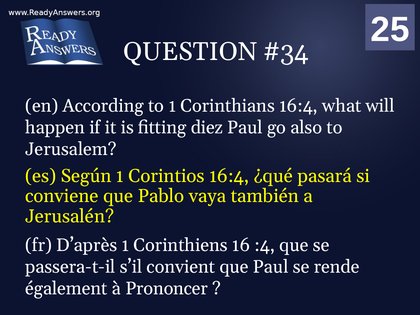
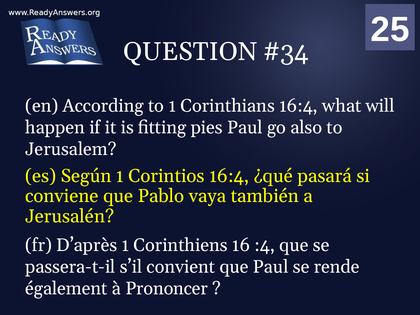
diez: diez -> pies (207, 128)
